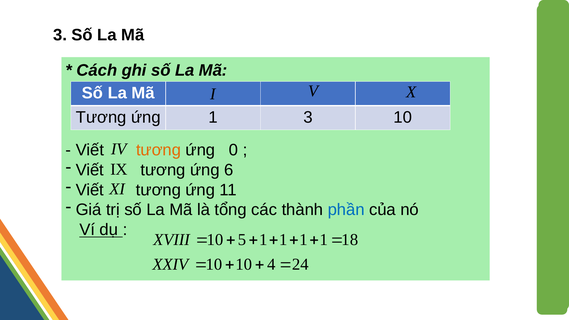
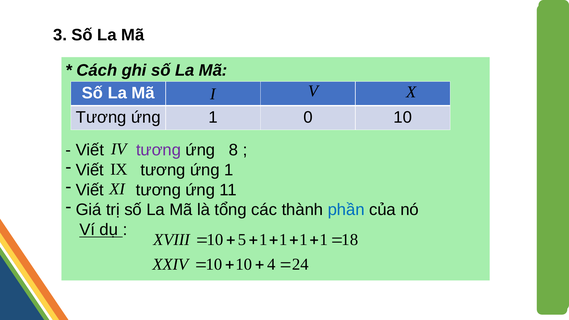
1 3: 3 -> 0 (308, 117)
tương colour: orange -> purple (159, 150)
0: 0 -> 8 (233, 150)
Viết tương ứng 6: 6 -> 1 (229, 170)
